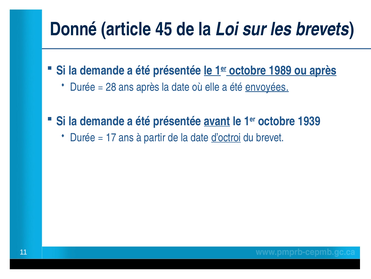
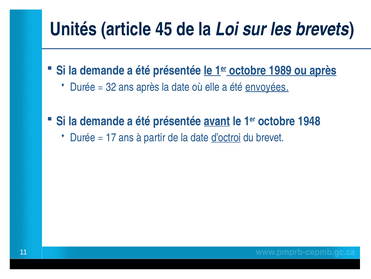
Donné: Donné -> Unités (73, 29)
28: 28 -> 32 (111, 87)
1939: 1939 -> 1948 (309, 121)
